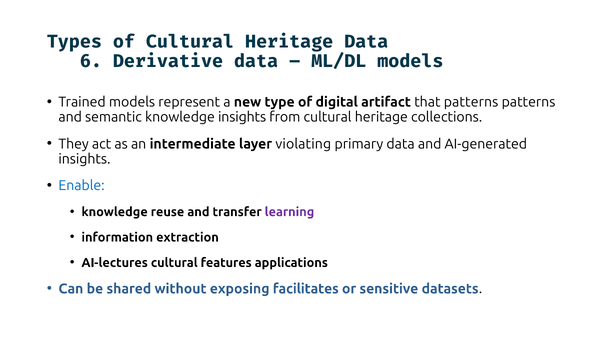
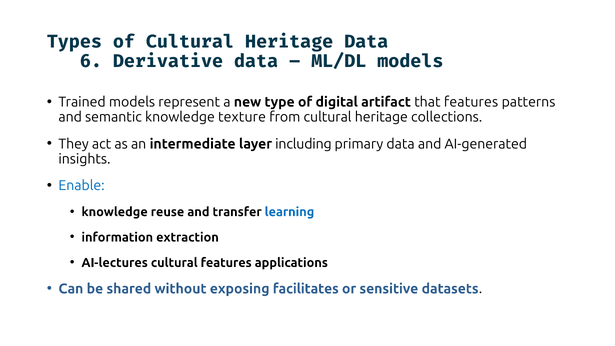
that patterns: patterns -> features (471, 102)
knowledge insights: insights -> texture (242, 117)
violating: violating -> including (303, 144)
learning colour: purple -> blue (289, 212)
